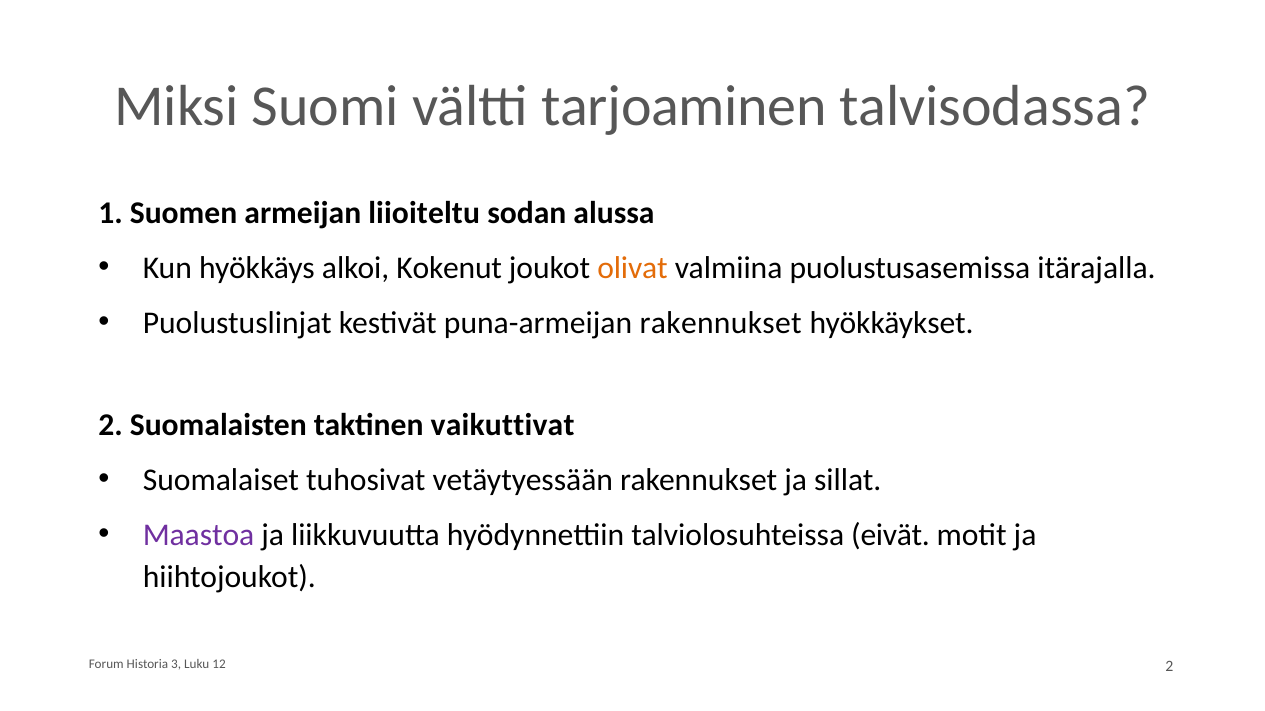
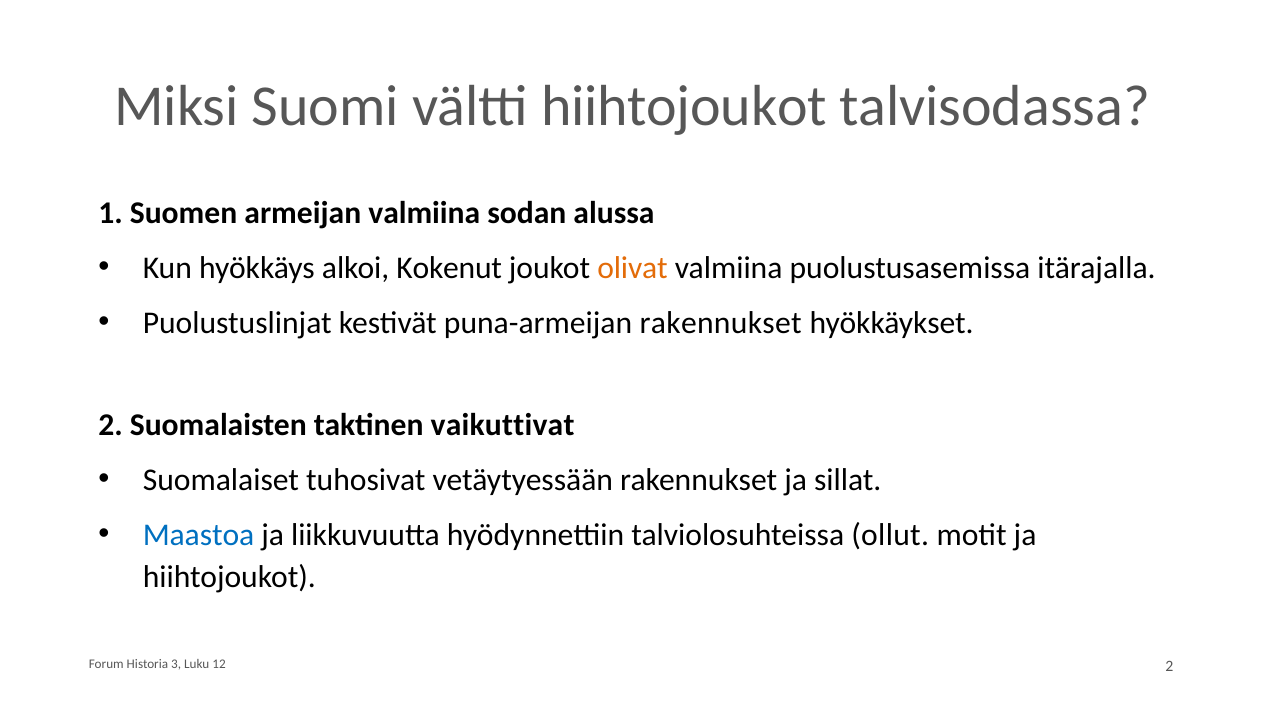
vältti tarjoaminen: tarjoaminen -> hiihtojoukot (684, 107)
armeijan liioiteltu: liioiteltu -> valmiina (424, 213)
Maastoa colour: purple -> blue (199, 535)
eivät: eivät -> ollut (890, 535)
